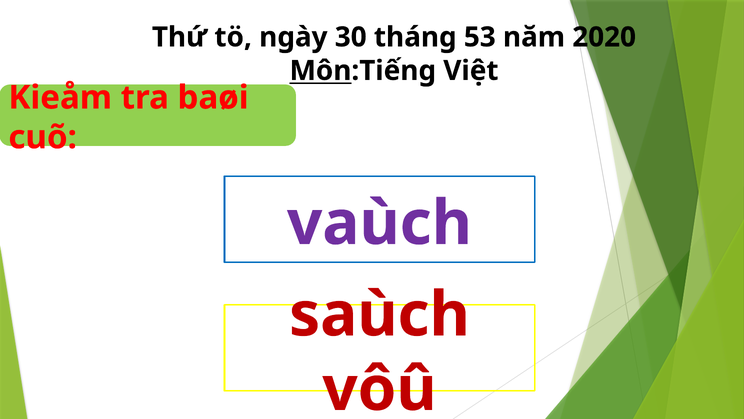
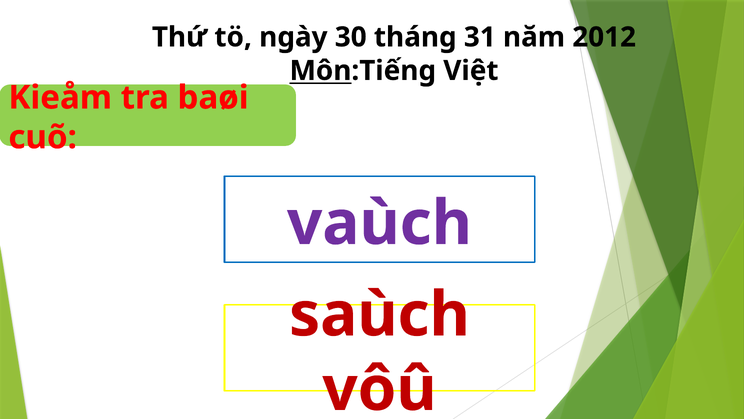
53: 53 -> 31 (480, 37)
2020: 2020 -> 2012 (604, 37)
